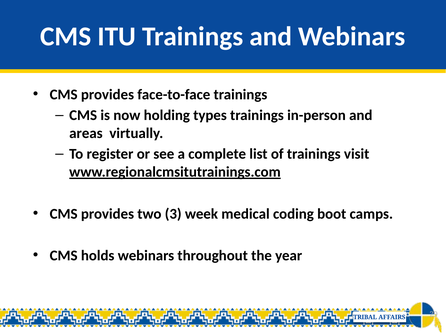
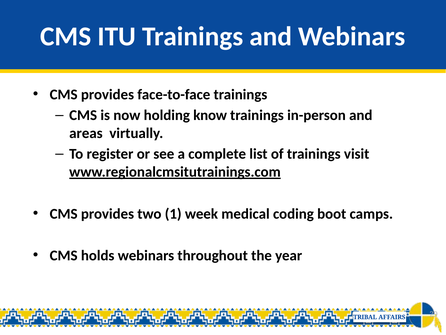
types: types -> know (210, 115)
3: 3 -> 1 (173, 214)
